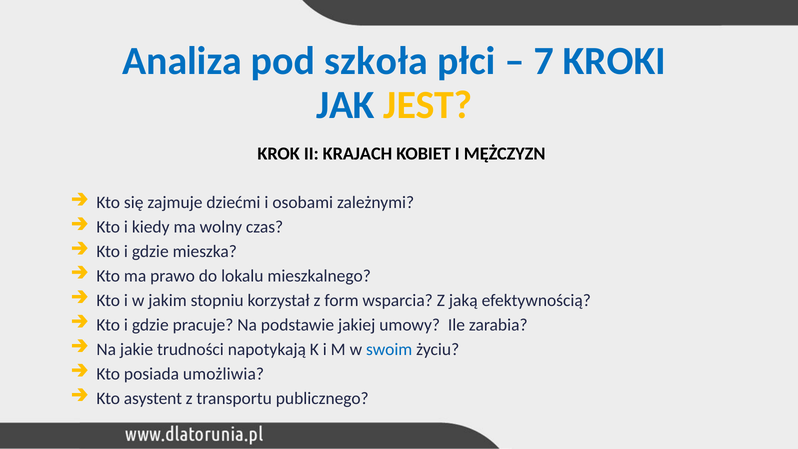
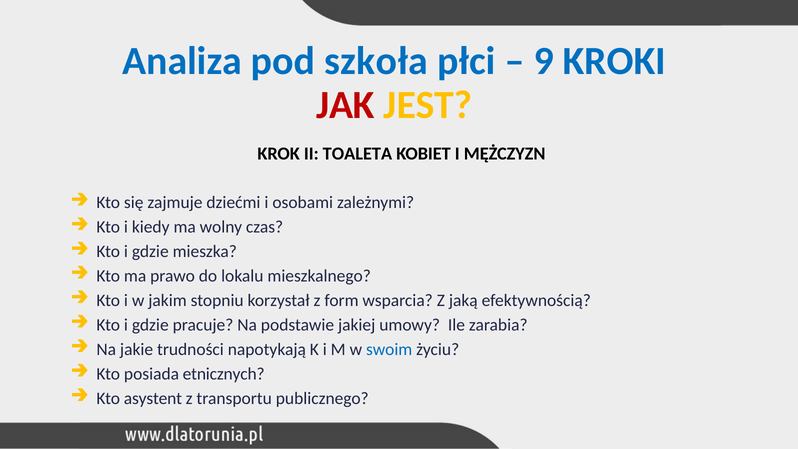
7: 7 -> 9 (544, 61)
JAK colour: blue -> red (345, 105)
KRAJACH: KRAJACH -> TOALETA (357, 154)
umożliwia: umożliwia -> etnicznych (224, 374)
